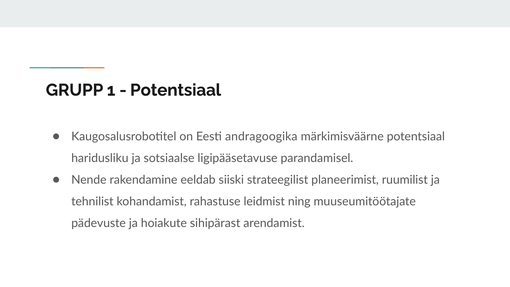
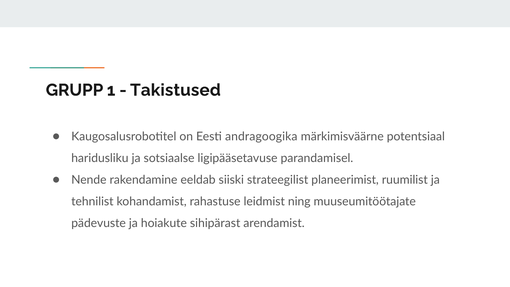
Potentsiaal: Potentsiaal -> Takistused (175, 90)
